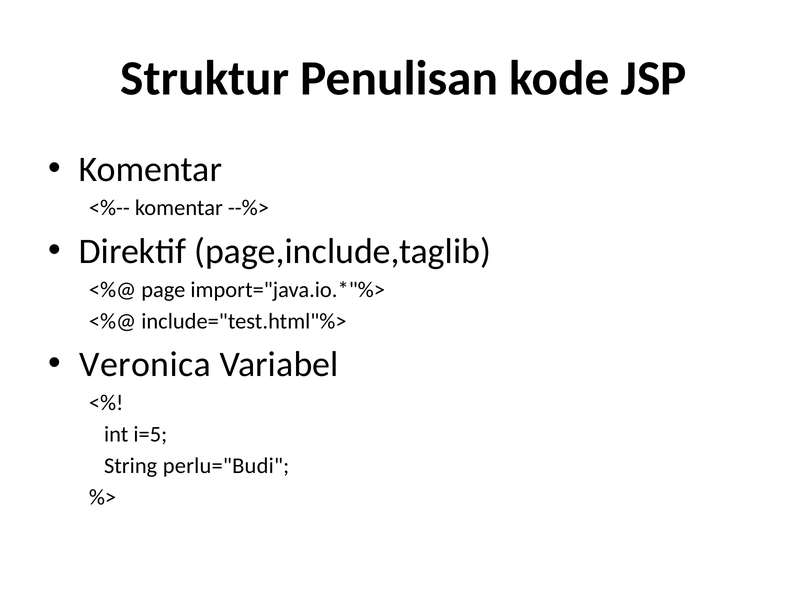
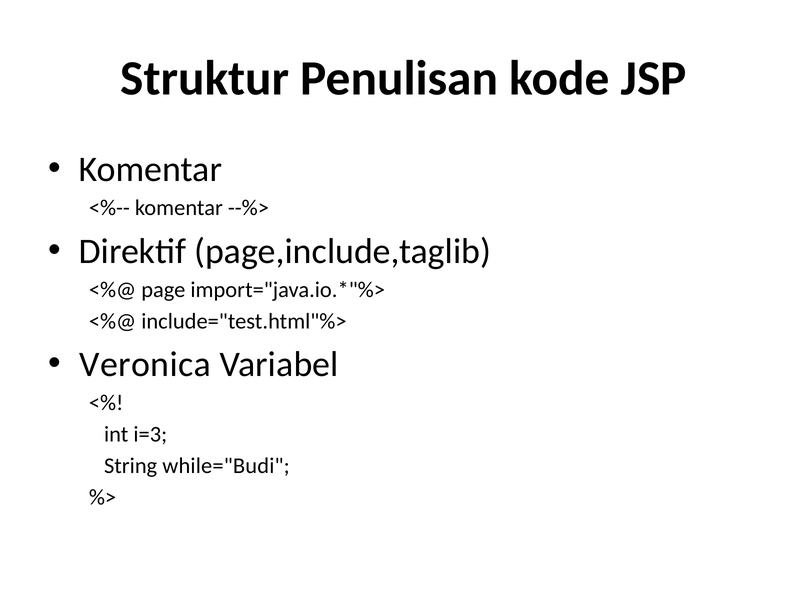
i=5: i=5 -> i=3 (150, 434)
perlu="Budi: perlu="Budi -> while="Budi (226, 466)
